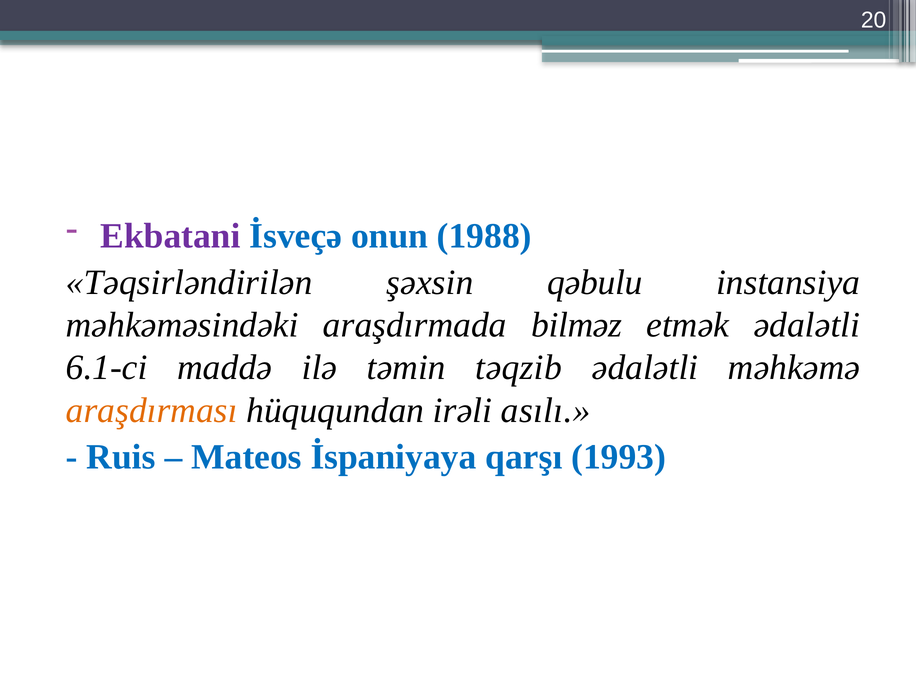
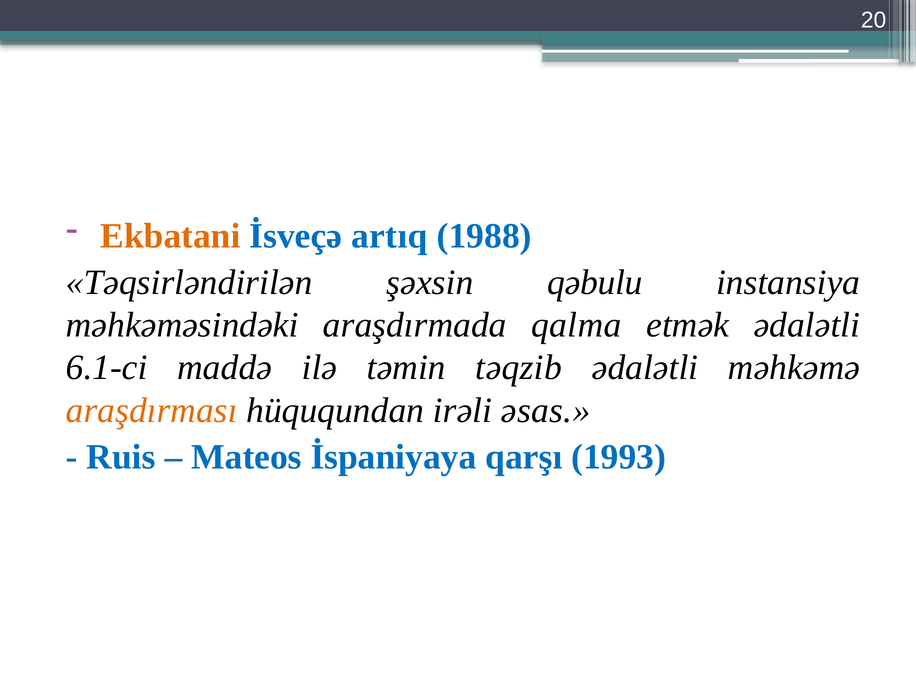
Ekbatani colour: purple -> orange (170, 236)
onun: onun -> artıq (389, 236)
bilməz: bilməz -> qalma (576, 325)
asılı: asılı -> əsas (546, 410)
